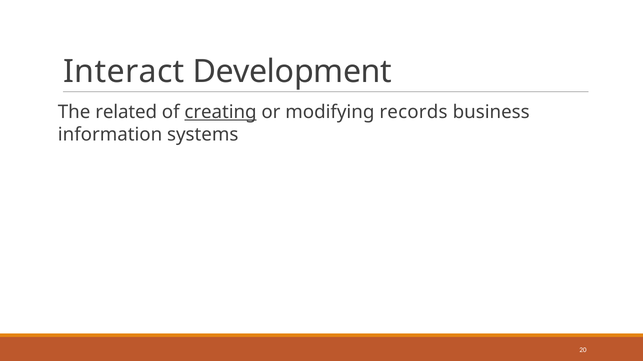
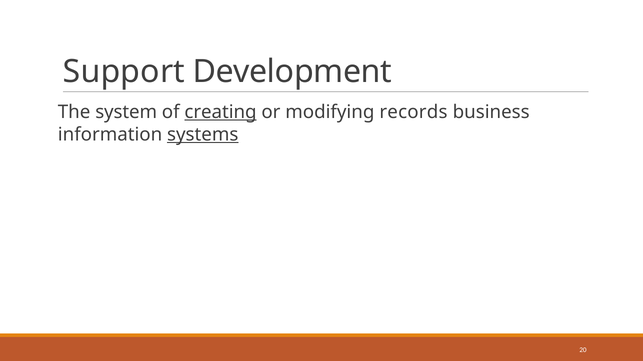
Interact: Interact -> Support (124, 72)
related: related -> system (126, 112)
systems underline: none -> present (203, 135)
